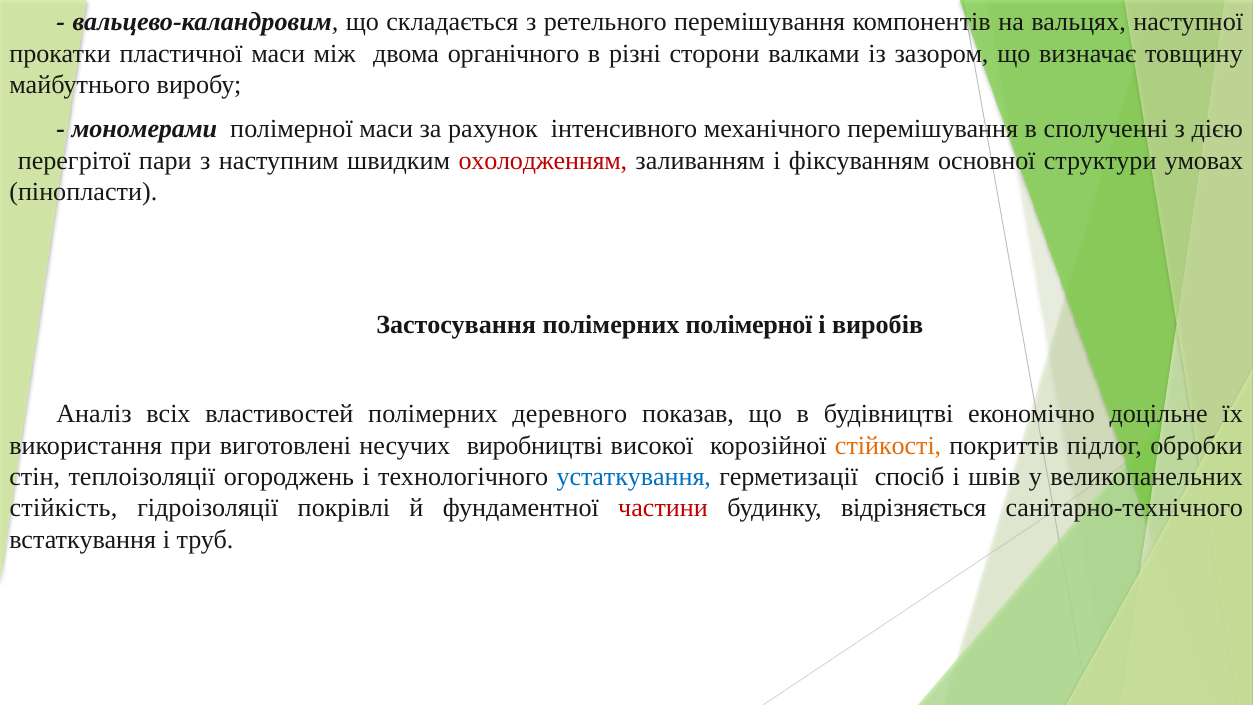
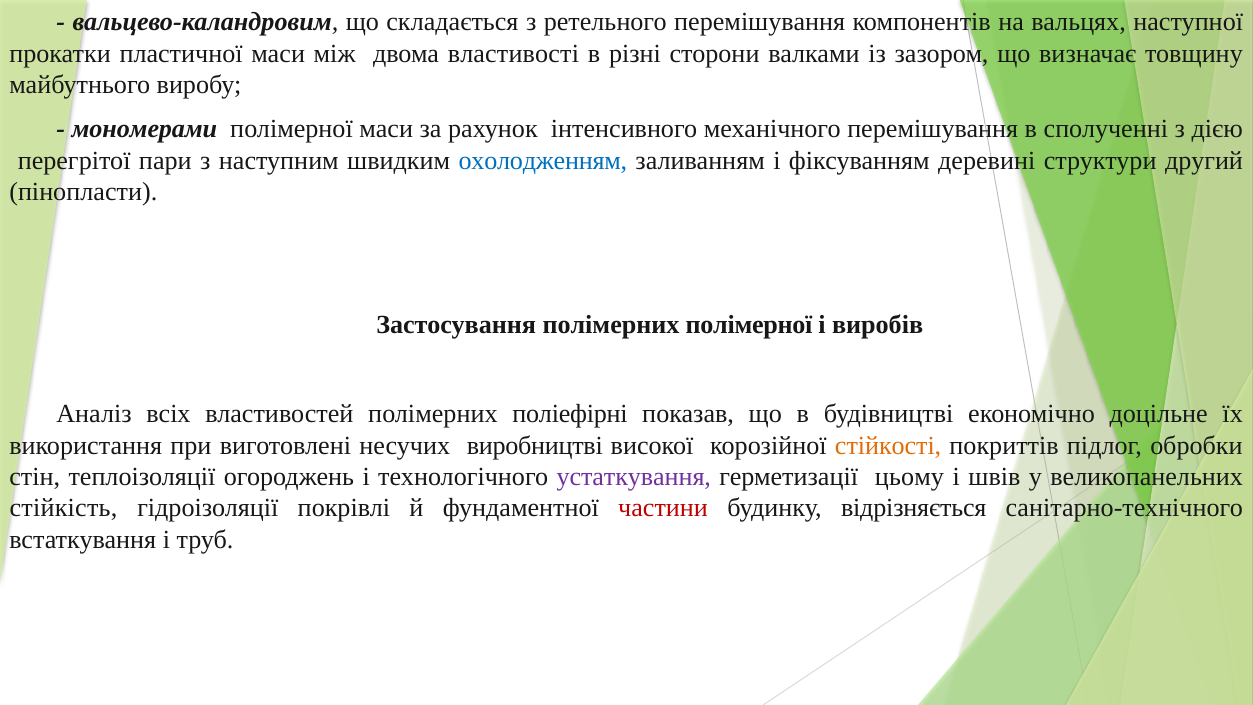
органічного: органічного -> властивості (513, 54)
охолодженням colour: red -> blue (543, 161)
основної: основної -> деревині (987, 161)
умовах: умовах -> другий (1204, 161)
деревного: деревного -> поліефірні (570, 414)
устаткування colour: blue -> purple (634, 477)
спосіб: спосіб -> цьому (909, 477)
